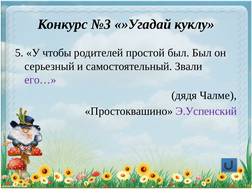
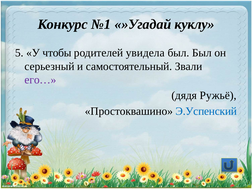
№3: №3 -> №1 (101, 24)
простой: простой -> увидела (145, 53)
Чалме: Чалме -> Ружьё (218, 95)
Э.Успенский colour: purple -> blue (206, 111)
